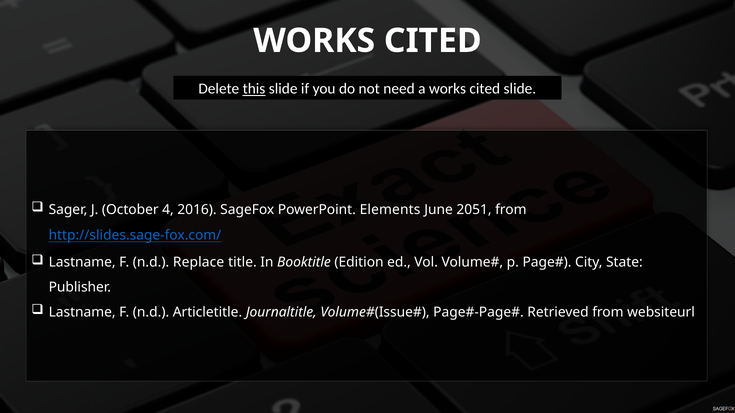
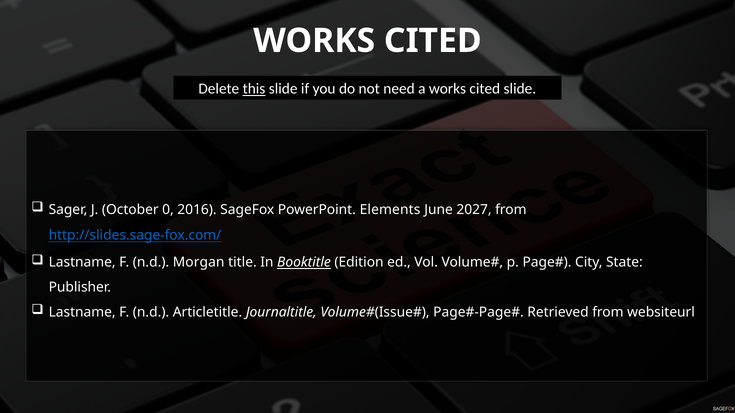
4: 4 -> 0 (168, 210)
2051: 2051 -> 2027 (474, 210)
Replace: Replace -> Morgan (199, 263)
Booktitle underline: none -> present (304, 263)
